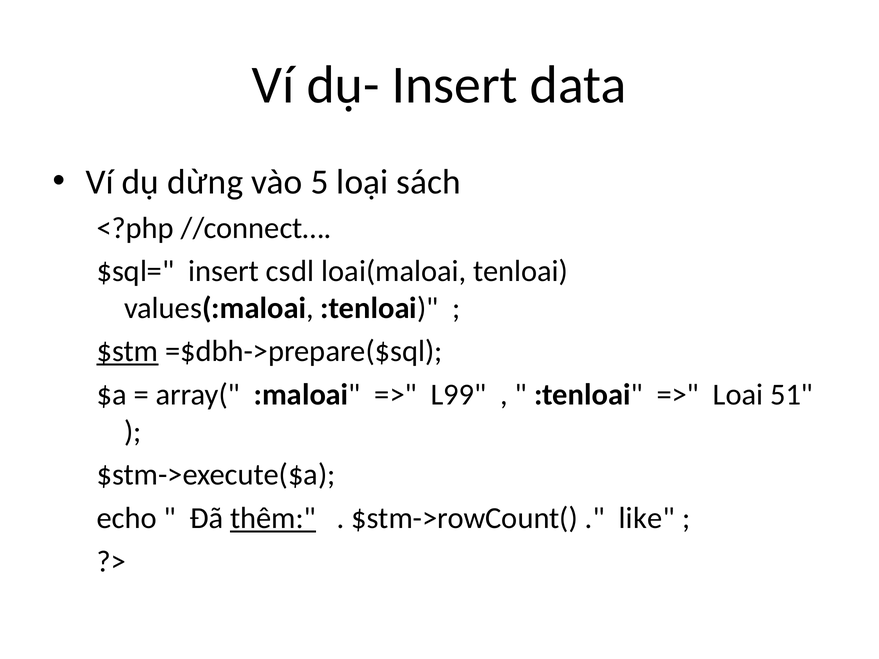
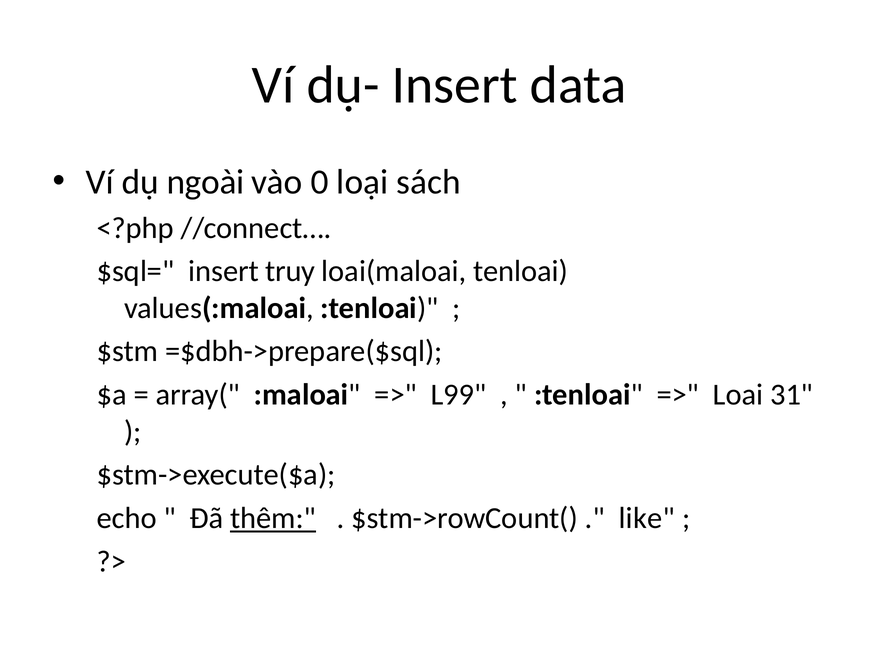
dừng: dừng -> ngoài (205, 182)
5: 5 -> 0 (320, 182)
csdl: csdl -> truy (290, 271)
$stm underline: present -> none (128, 352)
51: 51 -> 31 (792, 395)
